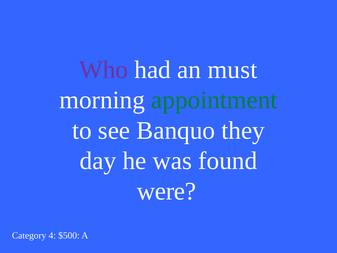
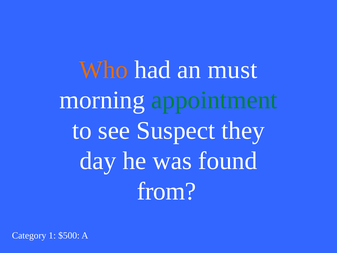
Who colour: purple -> orange (104, 70)
Banquo: Banquo -> Suspect (176, 130)
were: were -> from (166, 191)
4: 4 -> 1 (52, 235)
